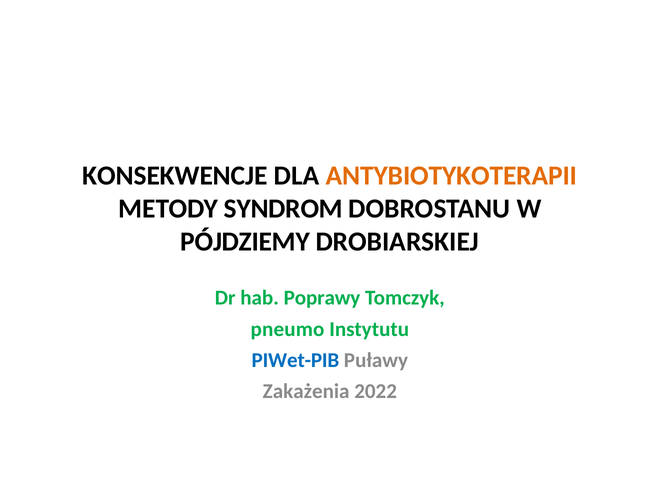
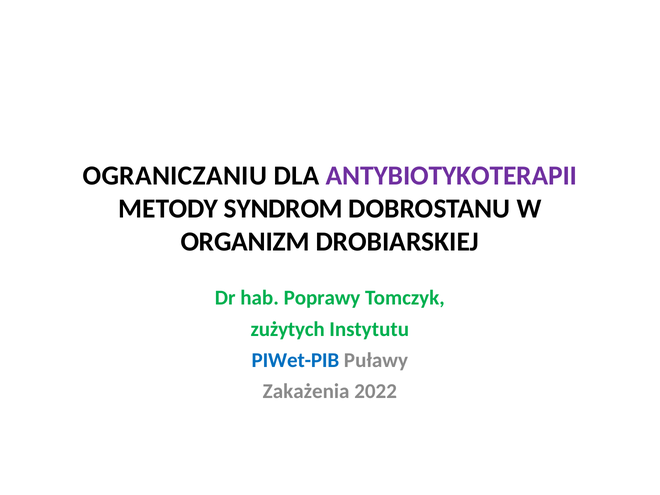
KONSEKWENCJE: KONSEKWENCJE -> OGRANICZANIU (175, 176)
ANTYBIOTYKOTERAPII colour: orange -> purple (451, 176)
PÓJDZIEMY: PÓJDZIEMY -> ORGANIZM (245, 242)
pneumo: pneumo -> zużytych (288, 329)
